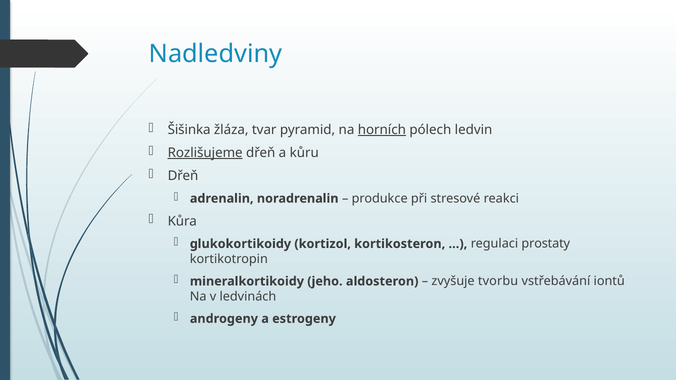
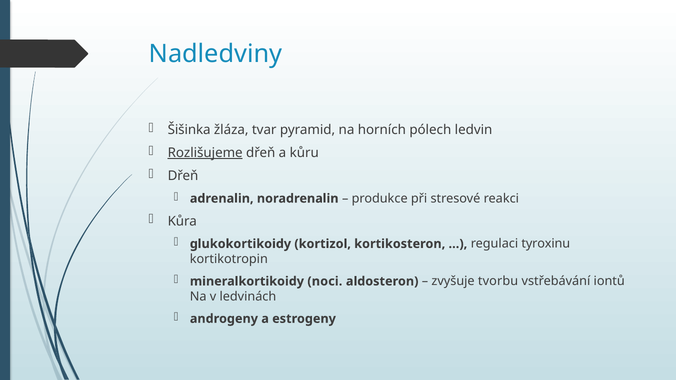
horních underline: present -> none (382, 130)
prostaty: prostaty -> tyroxinu (546, 244)
jeho: jeho -> noci (325, 281)
